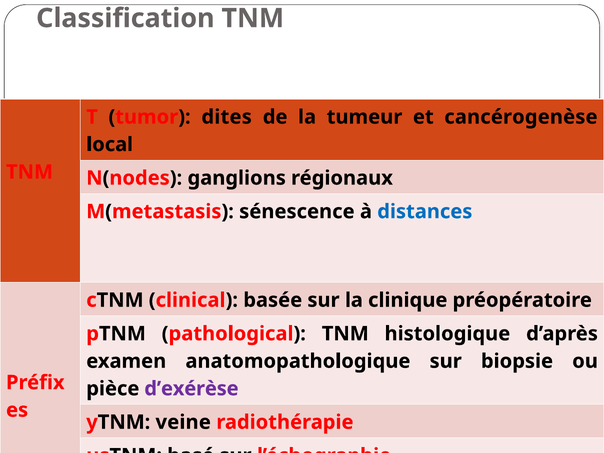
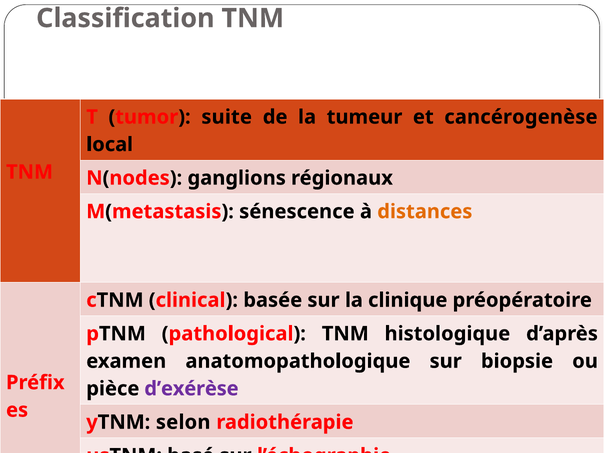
dites: dites -> suite (227, 117)
distances colour: blue -> orange (425, 212)
veine: veine -> selon (183, 422)
